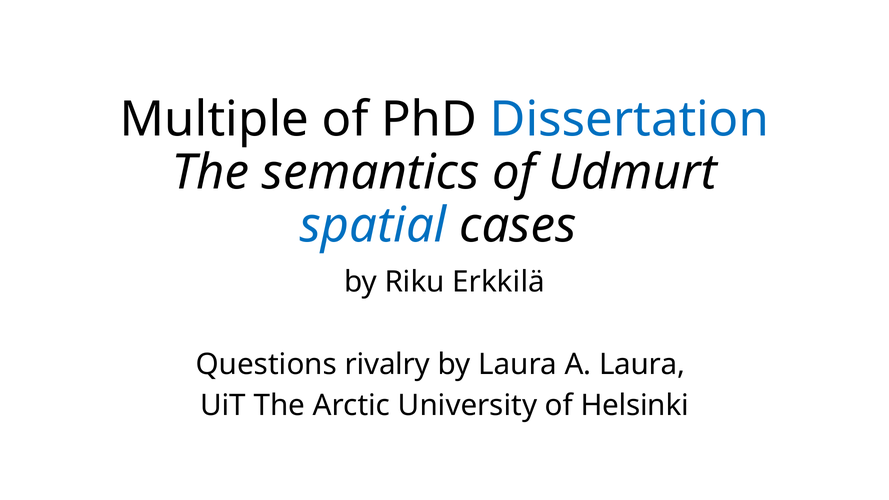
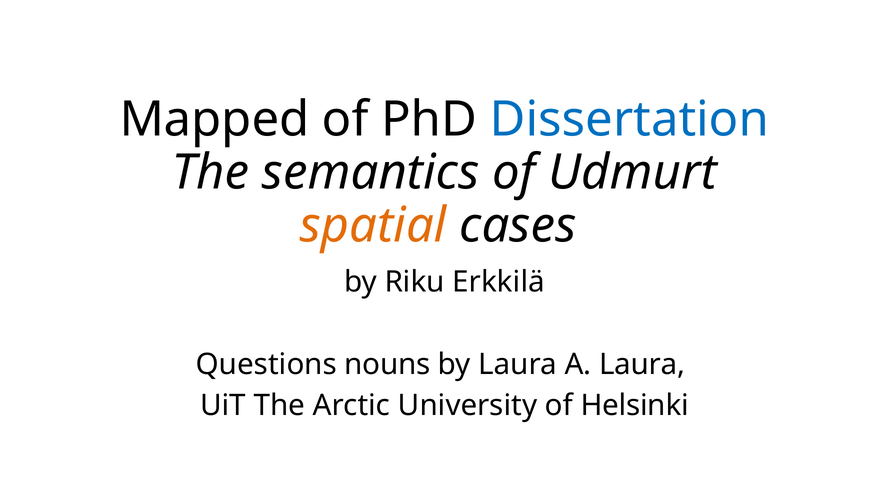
Multiple: Multiple -> Mapped (214, 120)
spatial colour: blue -> orange (373, 226)
rivalry: rivalry -> nouns (387, 364)
